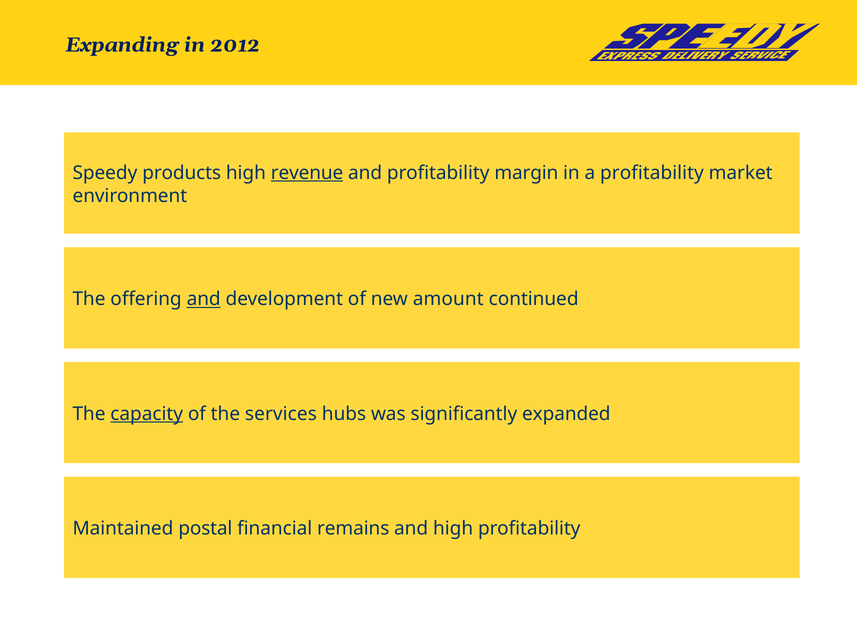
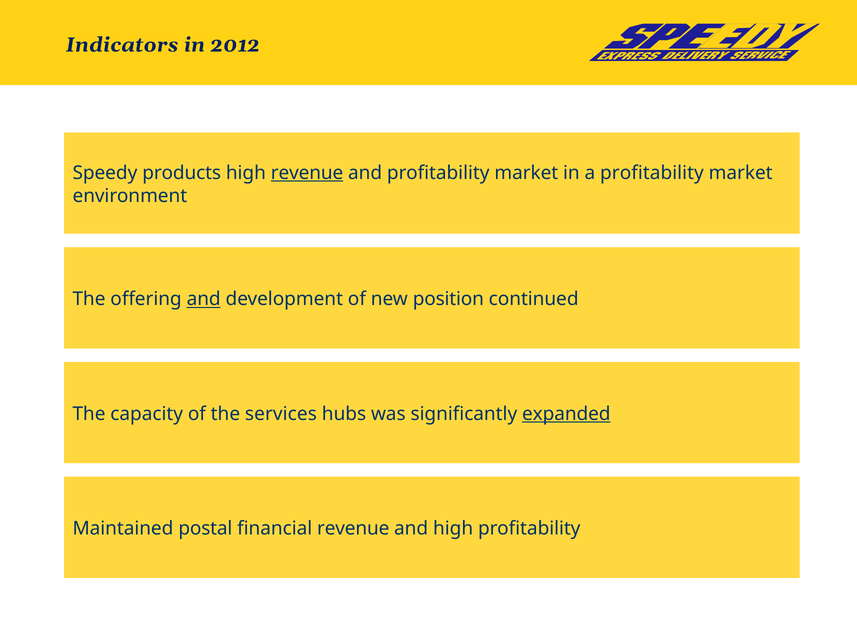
Expanding: Expanding -> Indicators (122, 45)
and profitability margin: margin -> market (526, 173)
amount: amount -> position (448, 299)
capacity underline: present -> none (147, 414)
expanded underline: none -> present (566, 414)
financial remains: remains -> revenue (353, 528)
